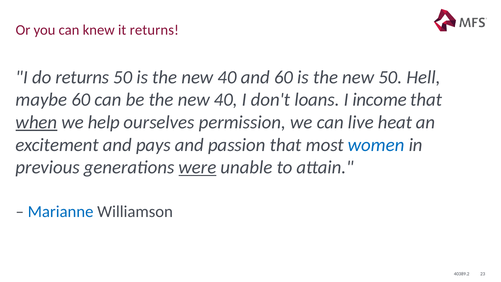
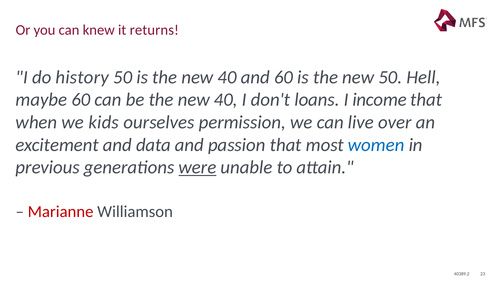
do returns: returns -> history (82, 77)
when underline: present -> none (36, 122)
help: help -> kids (104, 122)
heat: heat -> over (395, 122)
pays: pays -> data (153, 145)
Marianne colour: blue -> red (61, 212)
